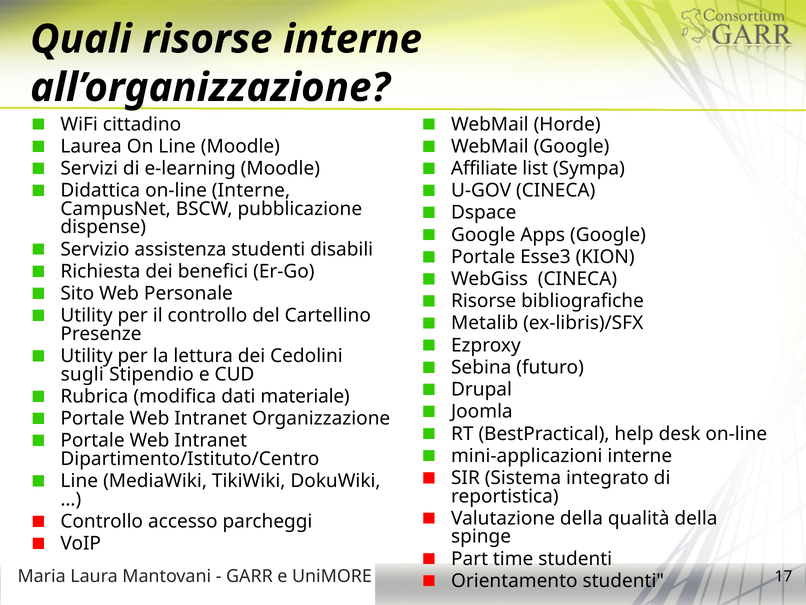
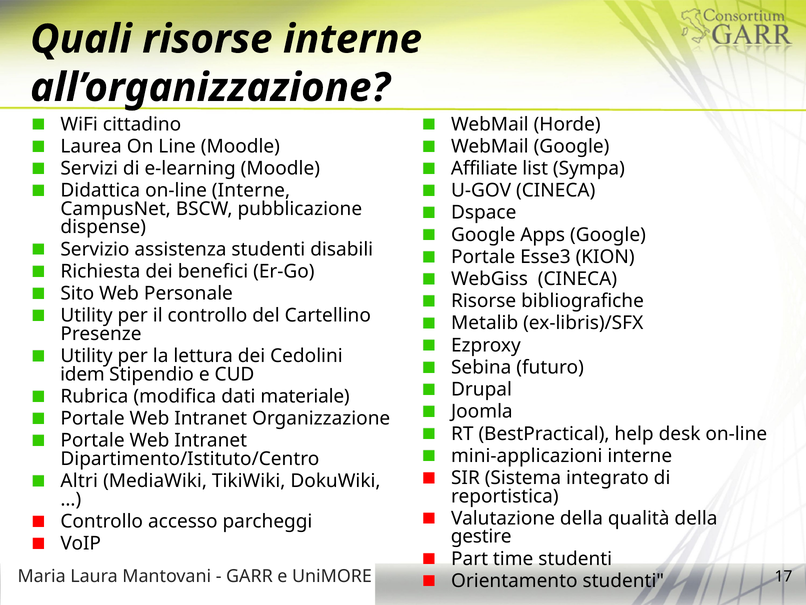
sugli: sugli -> idem (82, 374)
Line: Line -> Altri (79, 481)
spinge: spinge -> gestire (481, 536)
